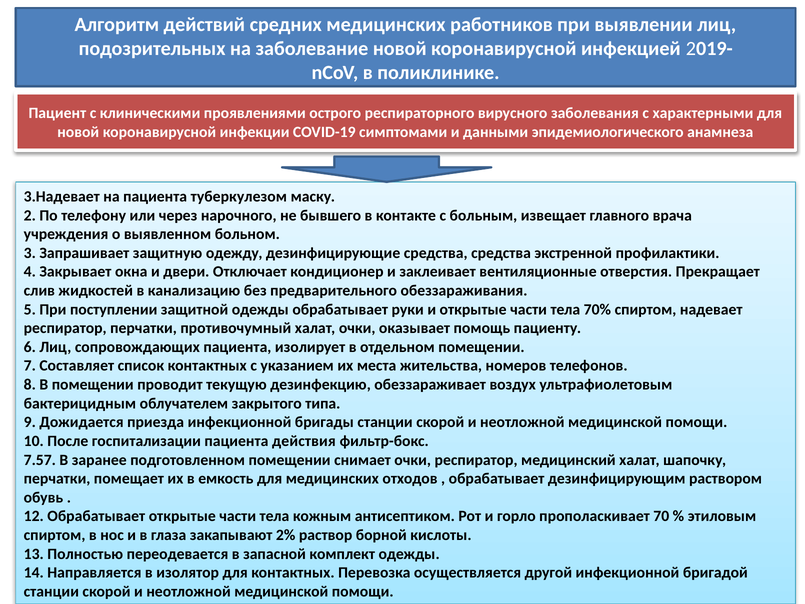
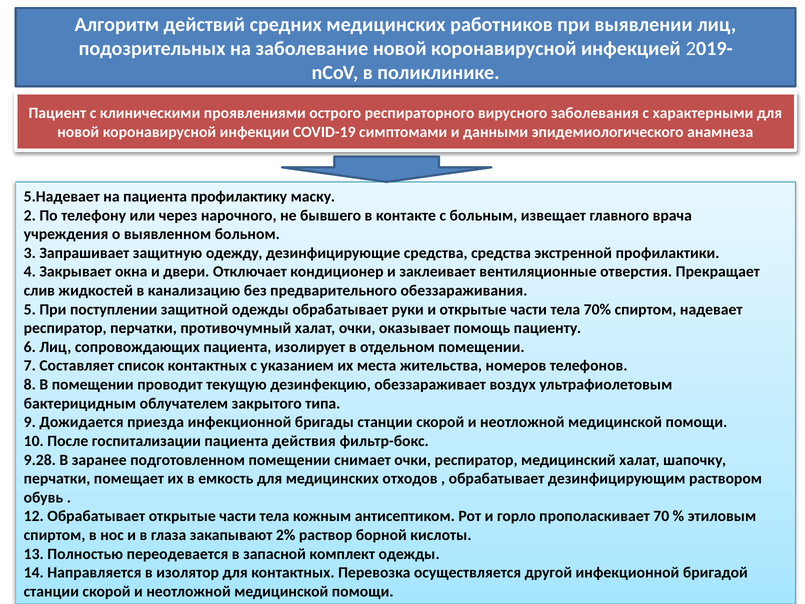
3.Надевает: 3.Надевает -> 5.Надевает (62, 197)
туберкулезом: туберкулезом -> профилактику (239, 197)
7.57: 7.57 -> 9.28 (40, 460)
